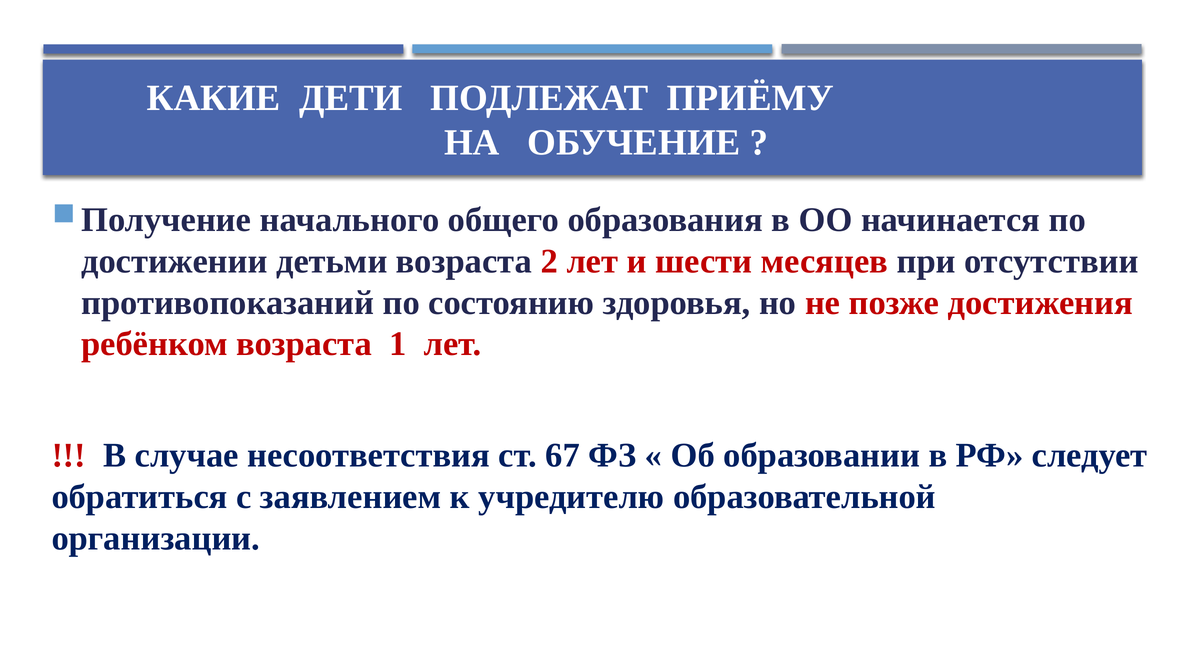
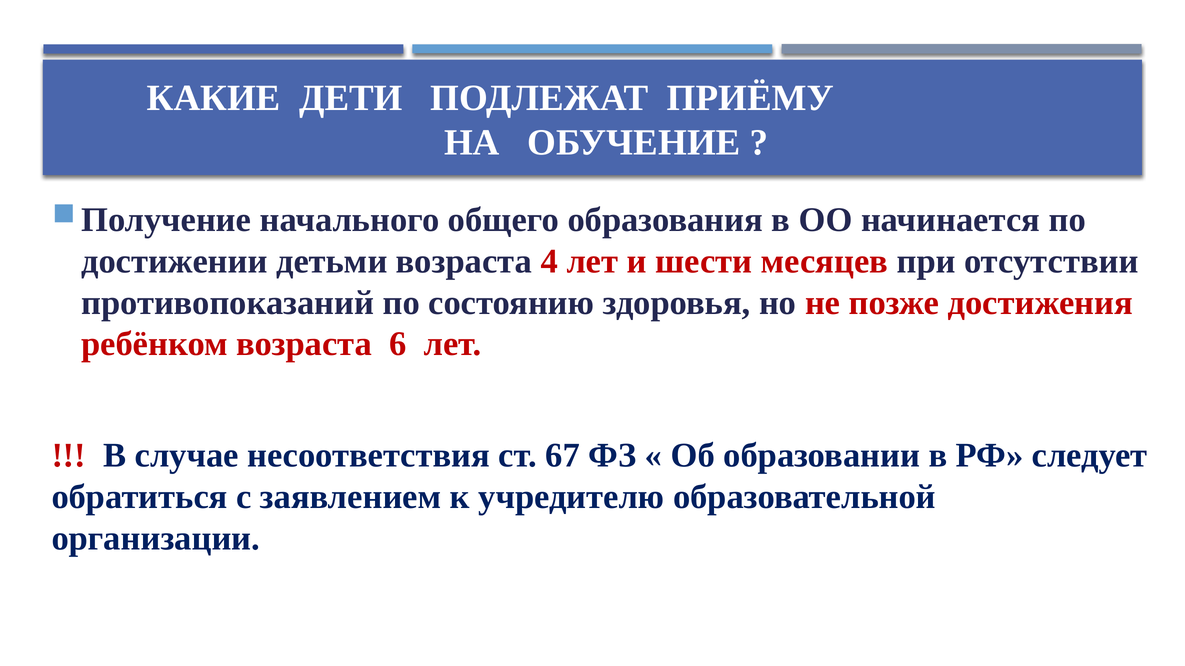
2: 2 -> 4 (549, 262)
1: 1 -> 6 (398, 344)
